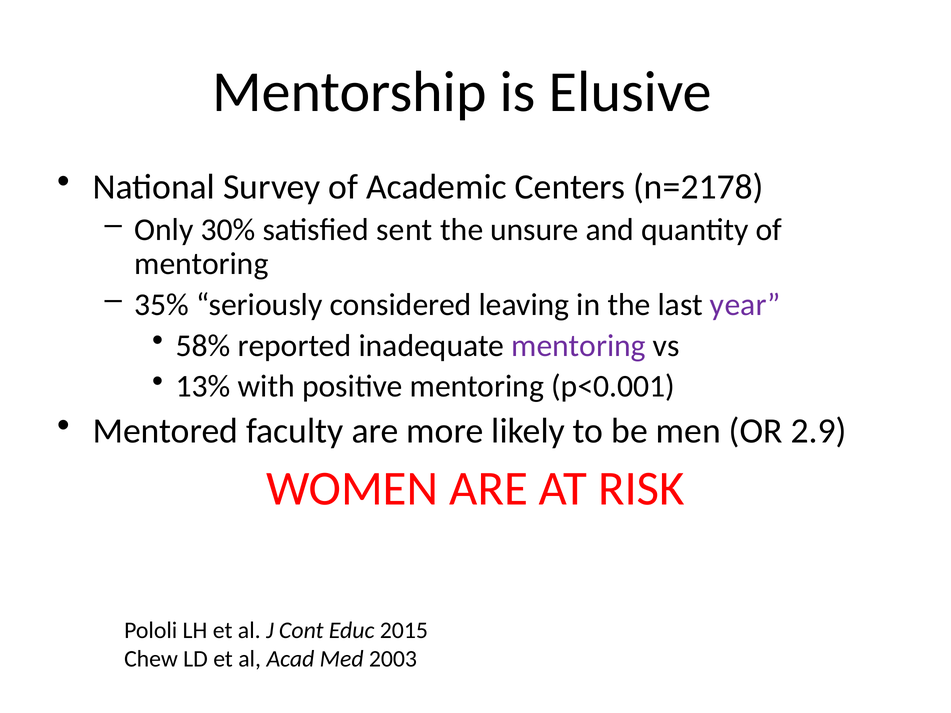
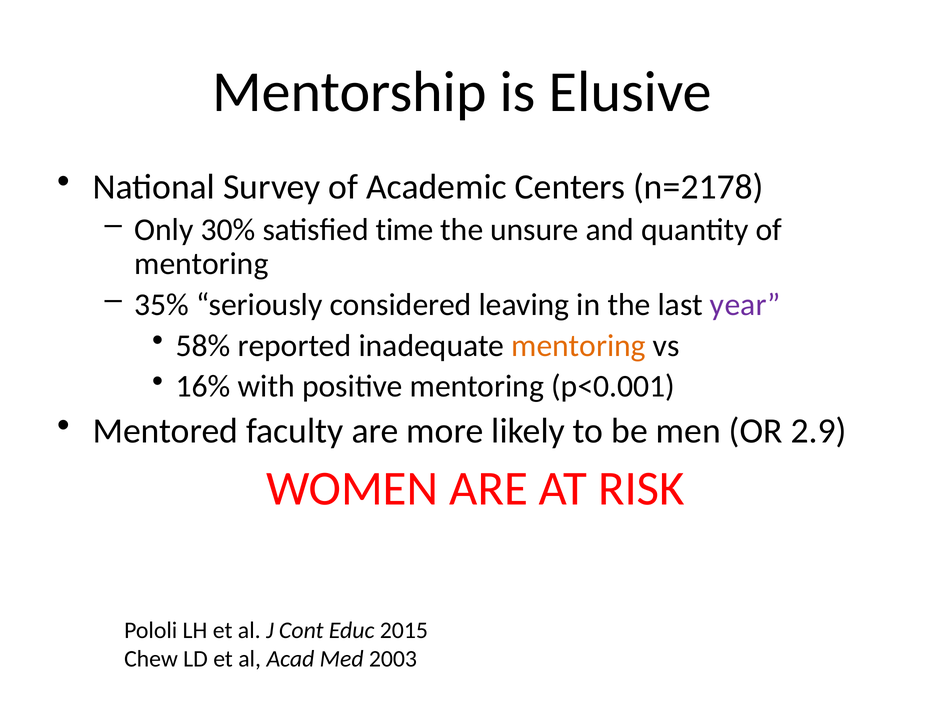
sent: sent -> time (405, 230)
mentoring colour: purple -> orange (579, 346)
13%: 13% -> 16% (203, 387)
